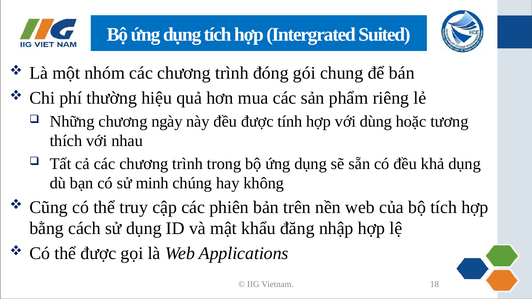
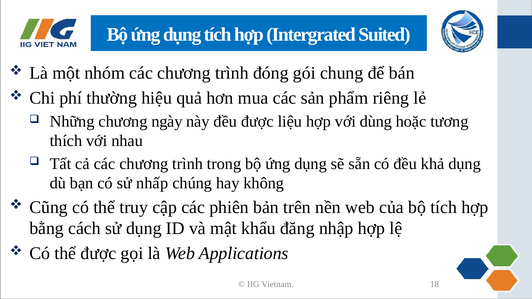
tính: tính -> liệu (290, 122)
minh: minh -> nhấp (152, 183)
